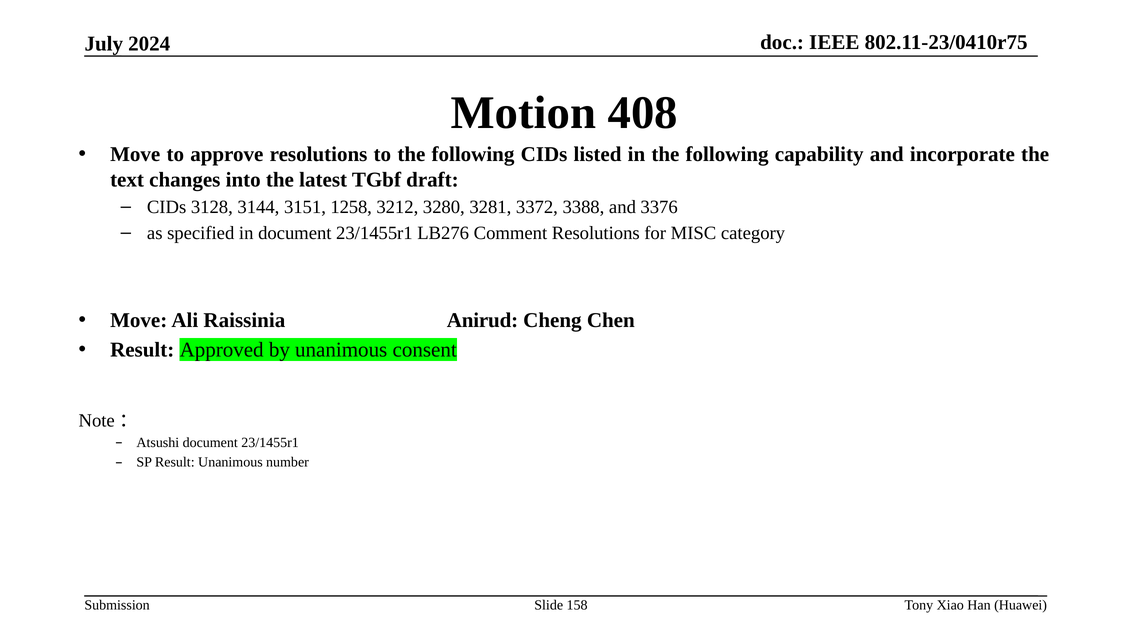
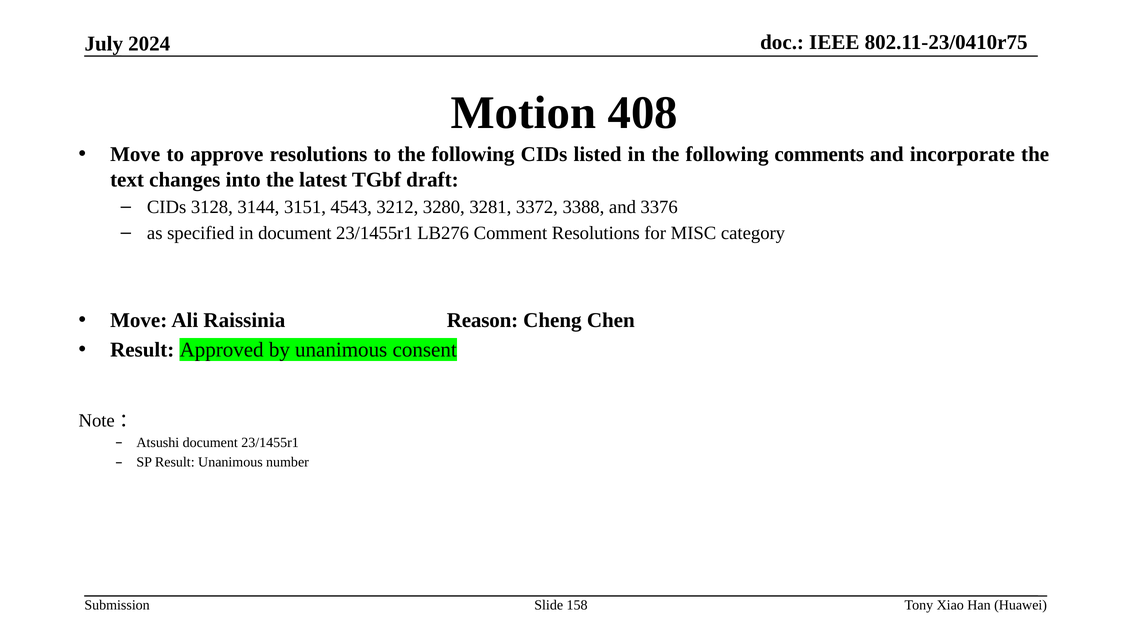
capability: capability -> comments (819, 154)
1258: 1258 -> 4543 (351, 207)
Anirud: Anirud -> Reason (482, 320)
